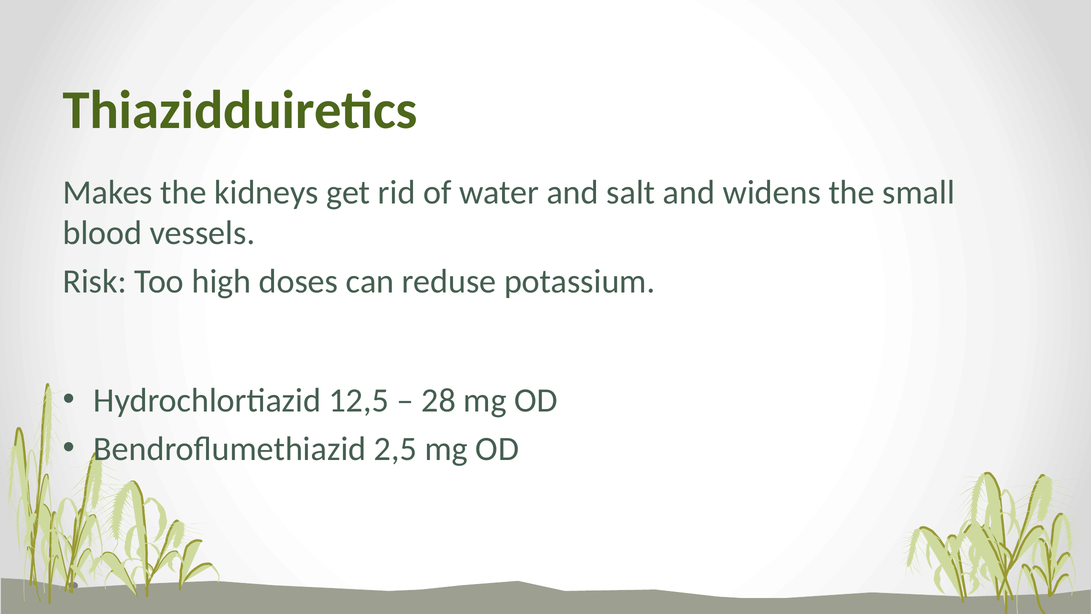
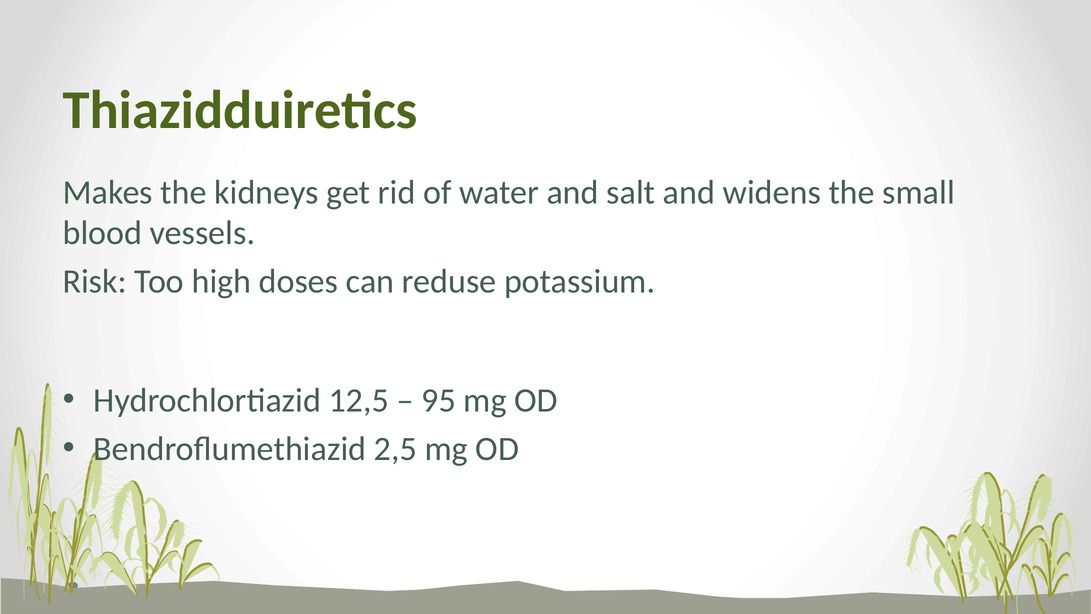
28: 28 -> 95 (439, 400)
